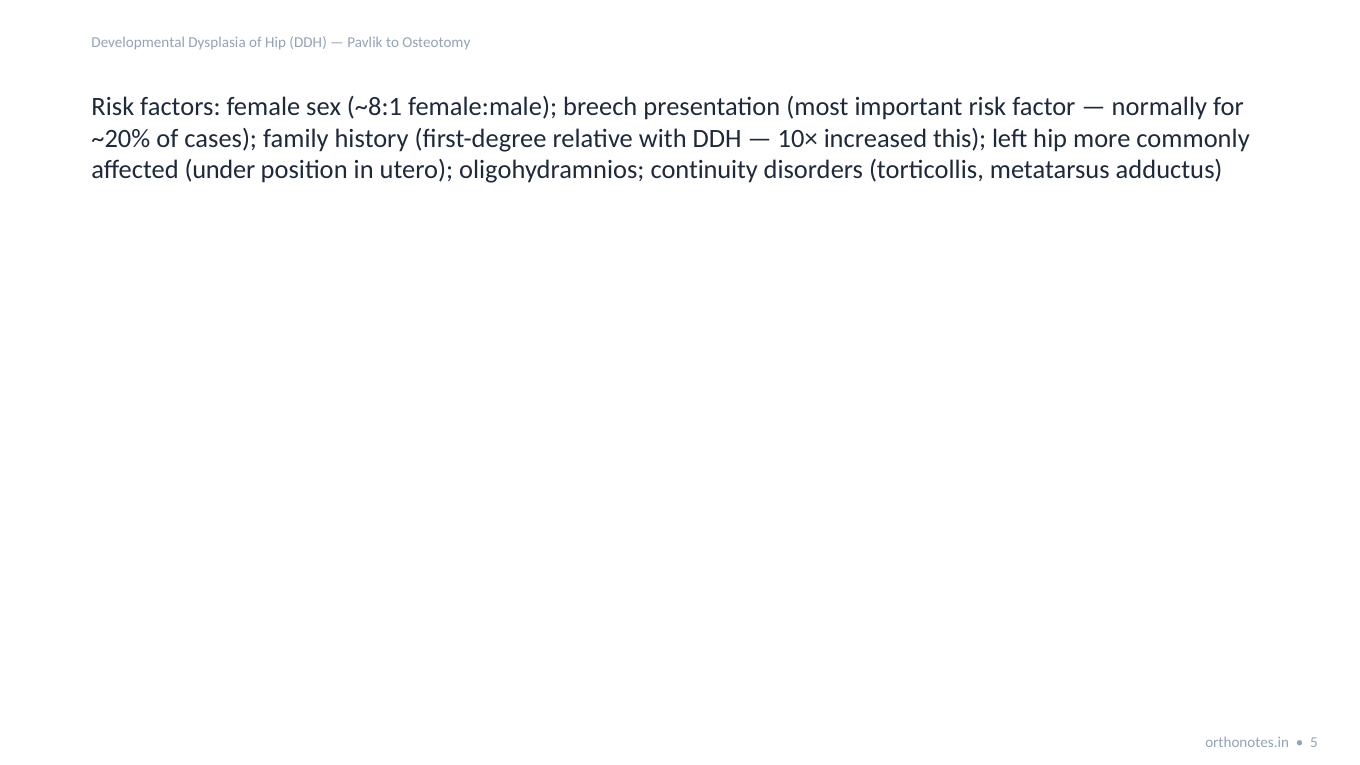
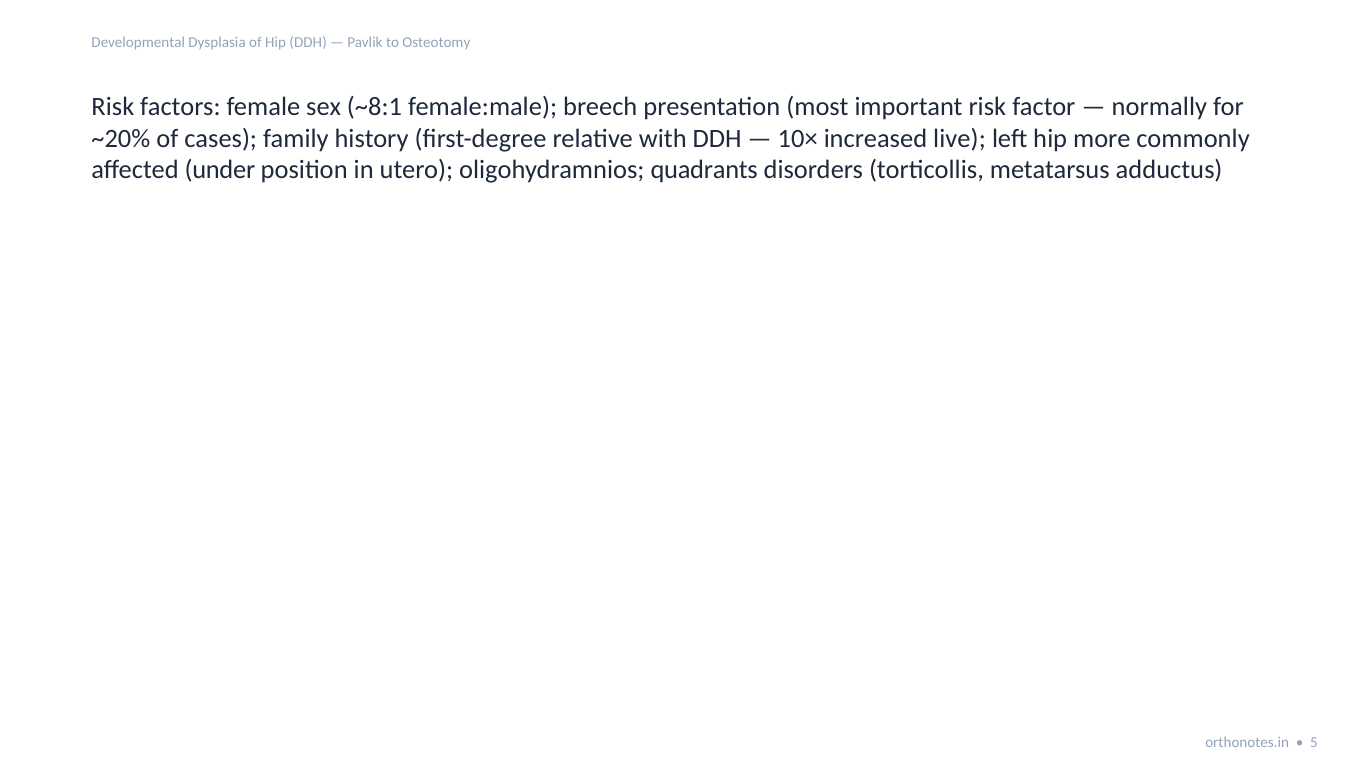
this: this -> live (960, 138)
continuity: continuity -> quadrants (704, 170)
